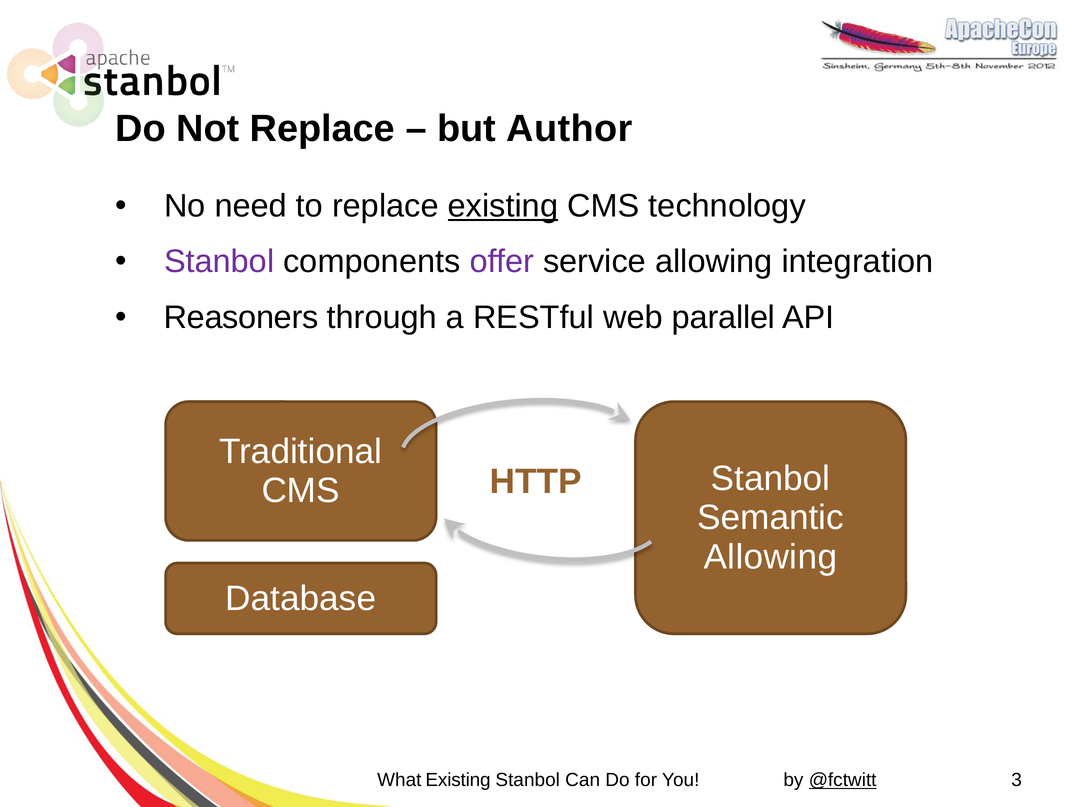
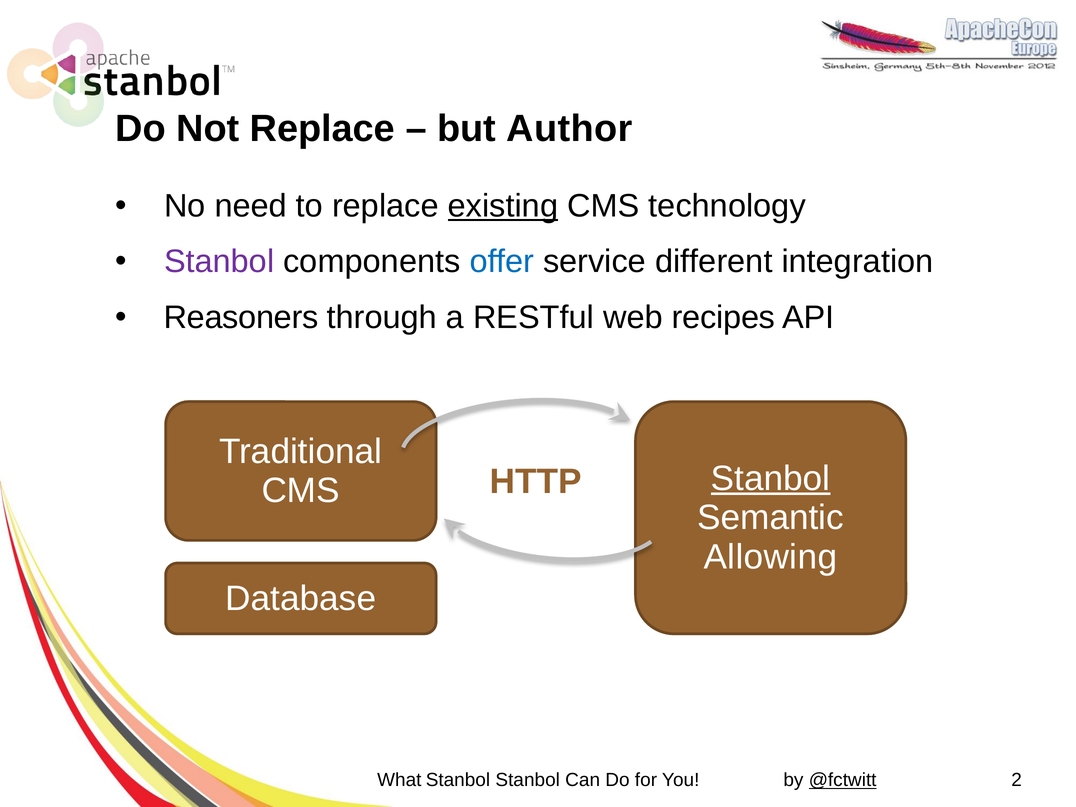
offer colour: purple -> blue (502, 262)
service allowing: allowing -> different (714, 262)
parallel: parallel -> recipes (724, 317)
Stanbol underline: none -> present (771, 478)
What Existing: Existing -> Stanbol (458, 780)
3: 3 -> 2 (1017, 780)
